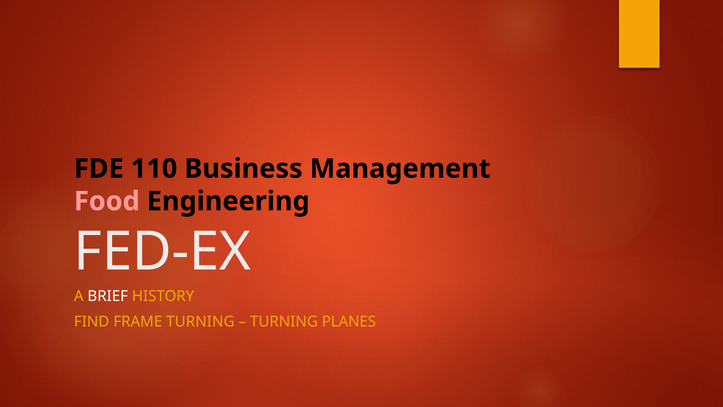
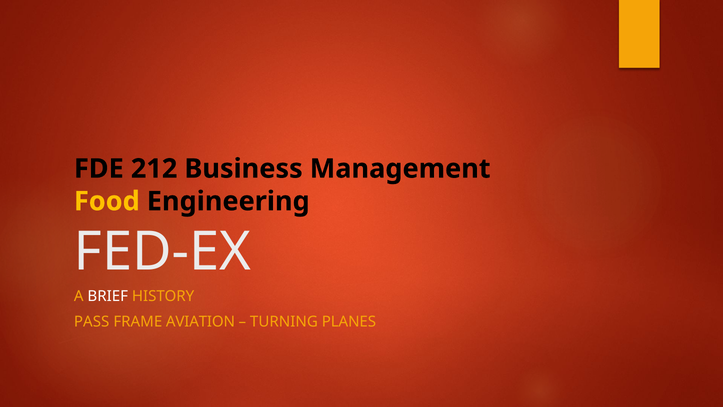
110: 110 -> 212 (154, 169)
Food colour: pink -> yellow (107, 201)
FIND: FIND -> PASS (92, 322)
FRAME TURNING: TURNING -> AVIATION (200, 322)
